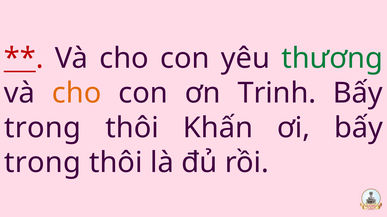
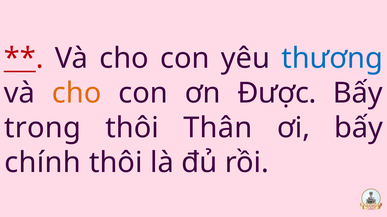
thương colour: green -> blue (332, 59)
Trinh: Trinh -> Được (277, 93)
Khấn: Khấn -> Thân (218, 128)
trong: trong -> chính (43, 163)
